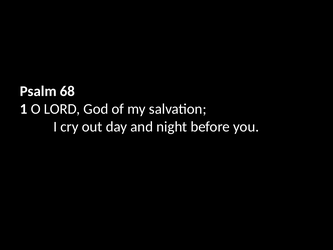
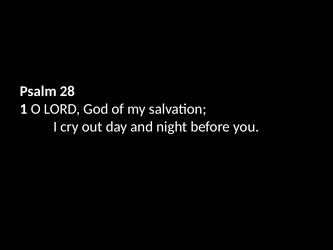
68: 68 -> 28 (67, 91)
